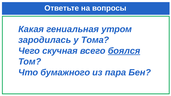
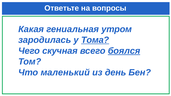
Тома underline: none -> present (95, 40)
бумажного: бумажного -> маленький (65, 73)
пара: пара -> день (116, 73)
